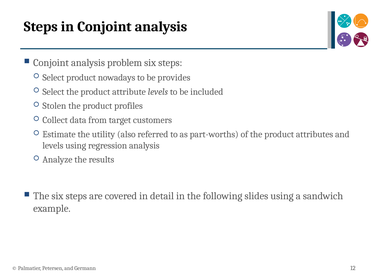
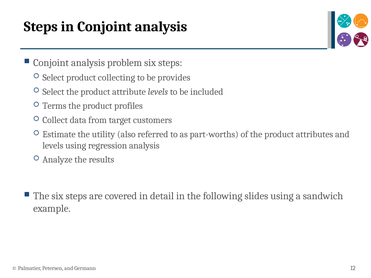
nowadays: nowadays -> collecting (116, 78)
Stolen: Stolen -> Terms (54, 106)
